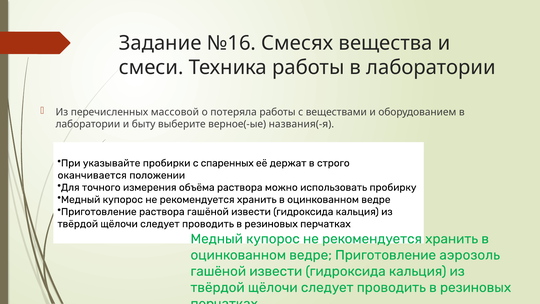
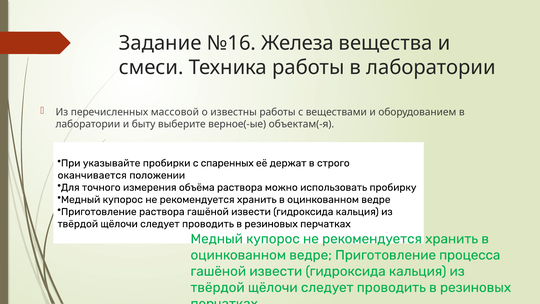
Смесях: Смесях -> Железа (297, 43)
потеряла: потеряла -> известны (234, 112)
названия(-я: названия(-я -> объектам(-я (301, 124)
аэрозоль: аэрозоль -> процесса (470, 255)
